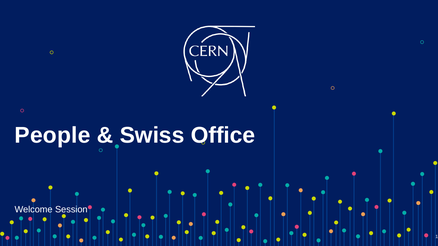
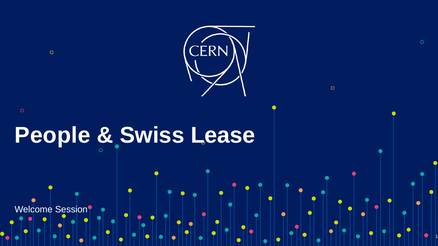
Office: Office -> Lease (223, 135)
